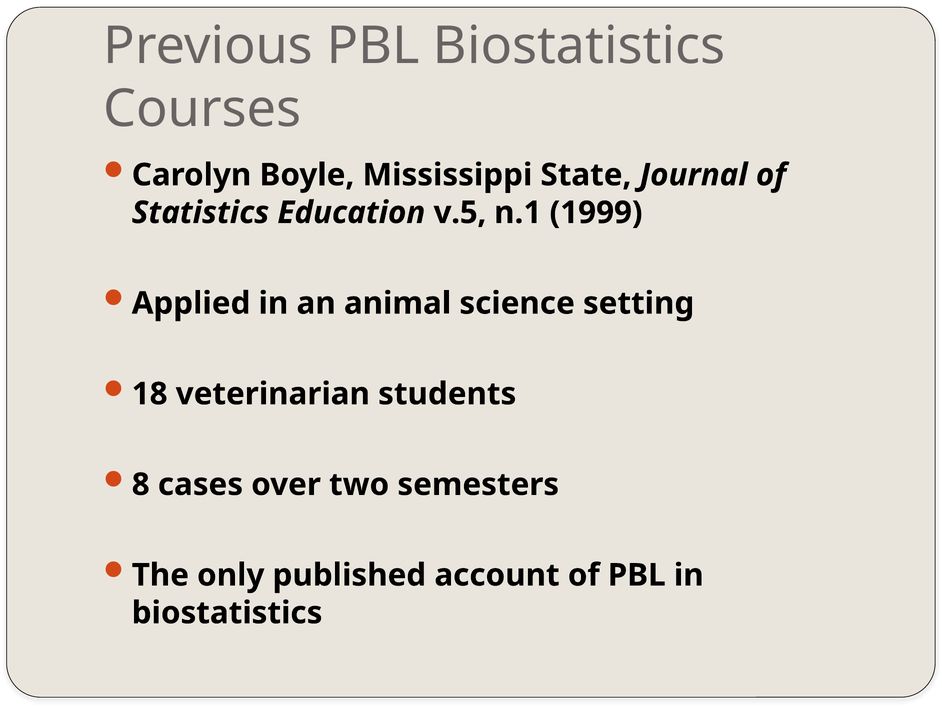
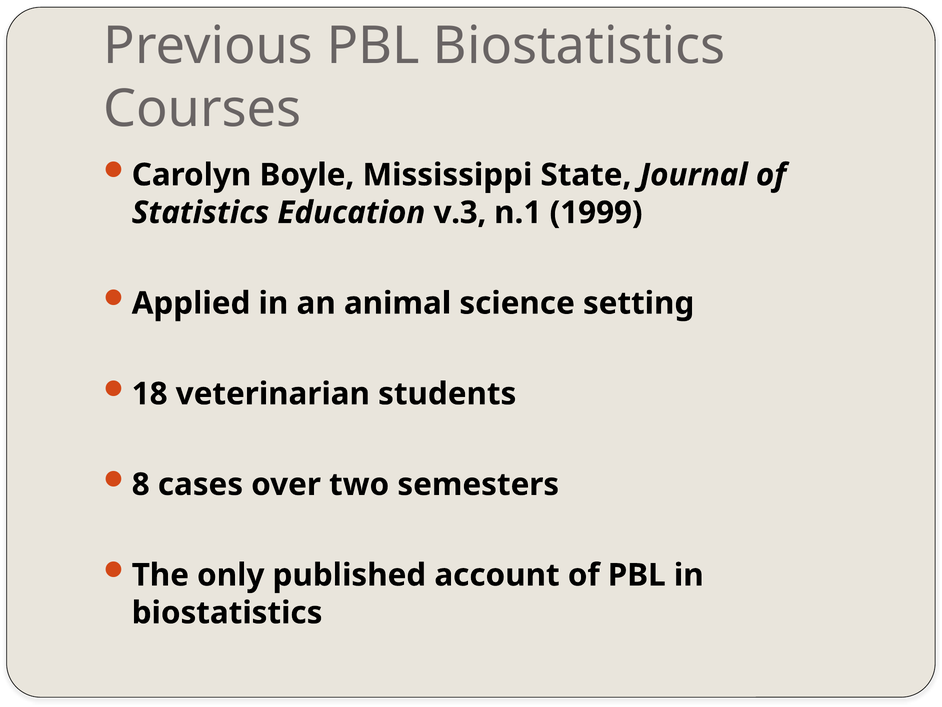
v.5: v.5 -> v.3 (460, 213)
